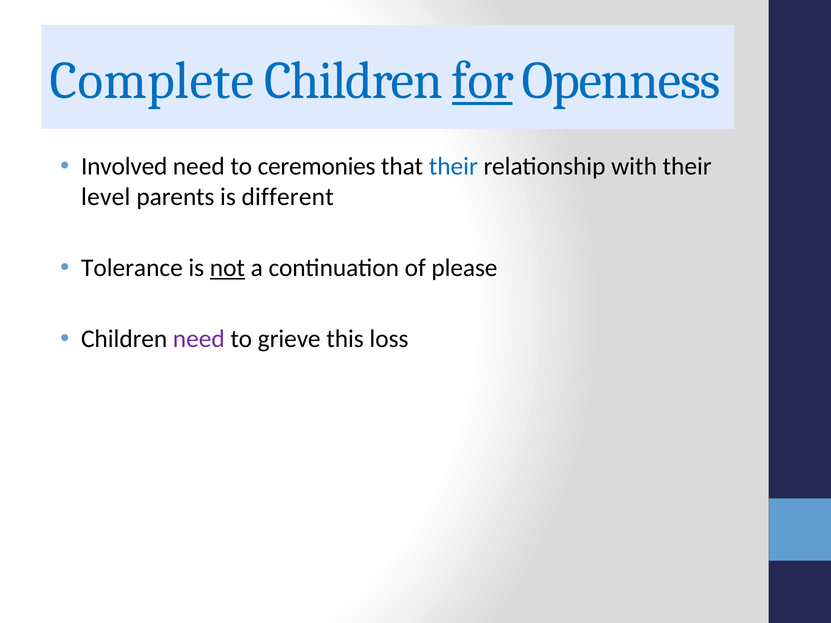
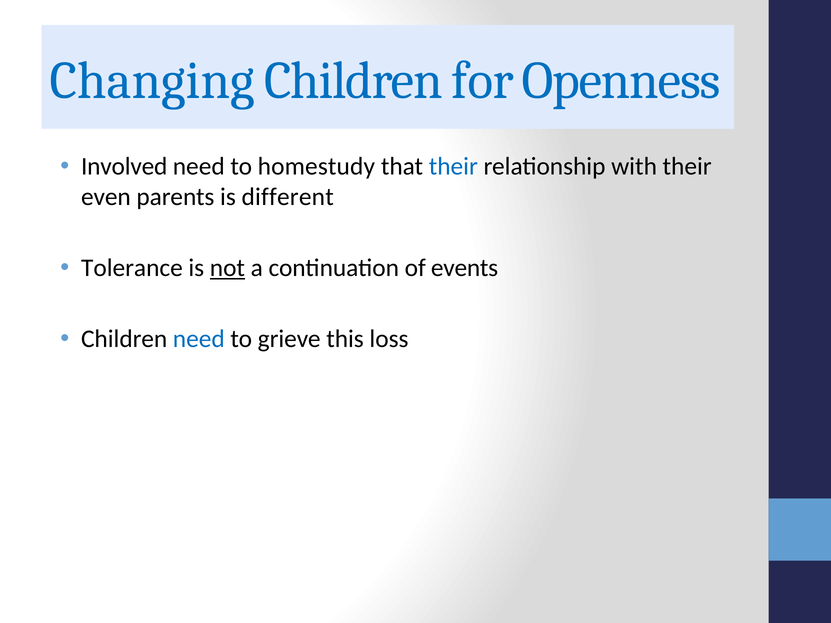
Complete: Complete -> Changing (152, 81)
for underline: present -> none (483, 81)
ceremonies: ceremonies -> homestudy (316, 167)
level: level -> even (106, 197)
please: please -> events (465, 268)
need colour: purple -> blue (199, 339)
